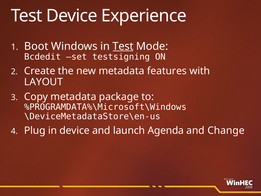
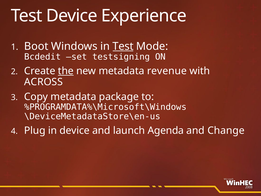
the underline: none -> present (66, 71)
features: features -> revenue (167, 71)
LAYOUT: LAYOUT -> ACROSS (44, 82)
